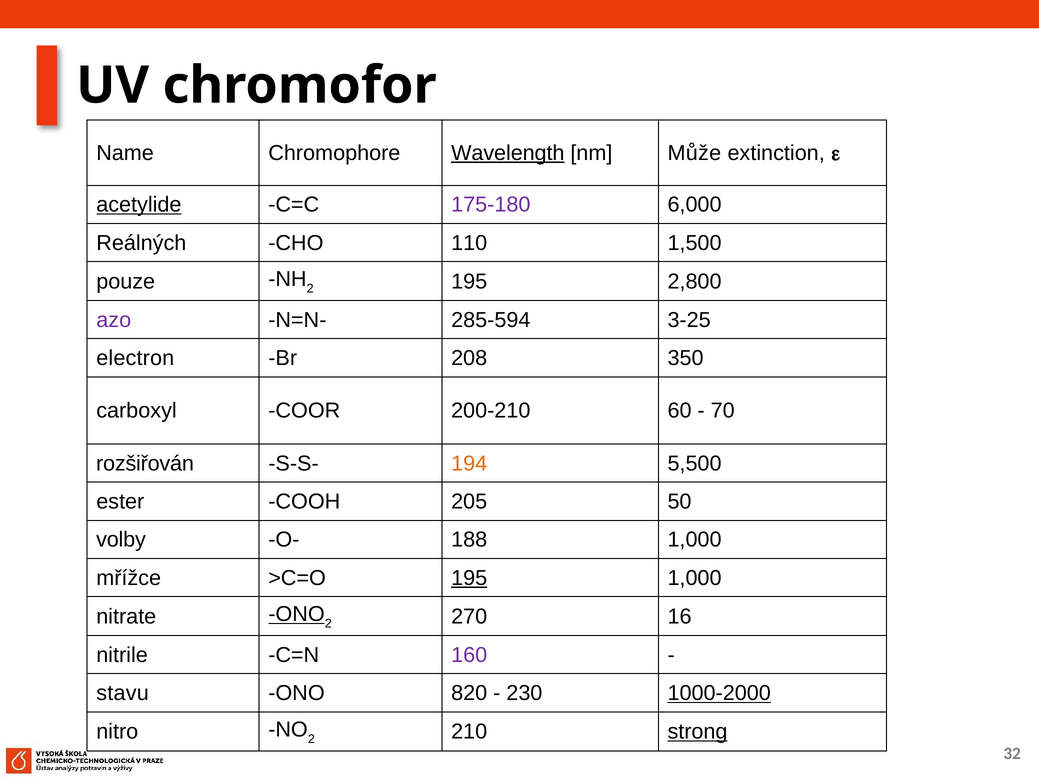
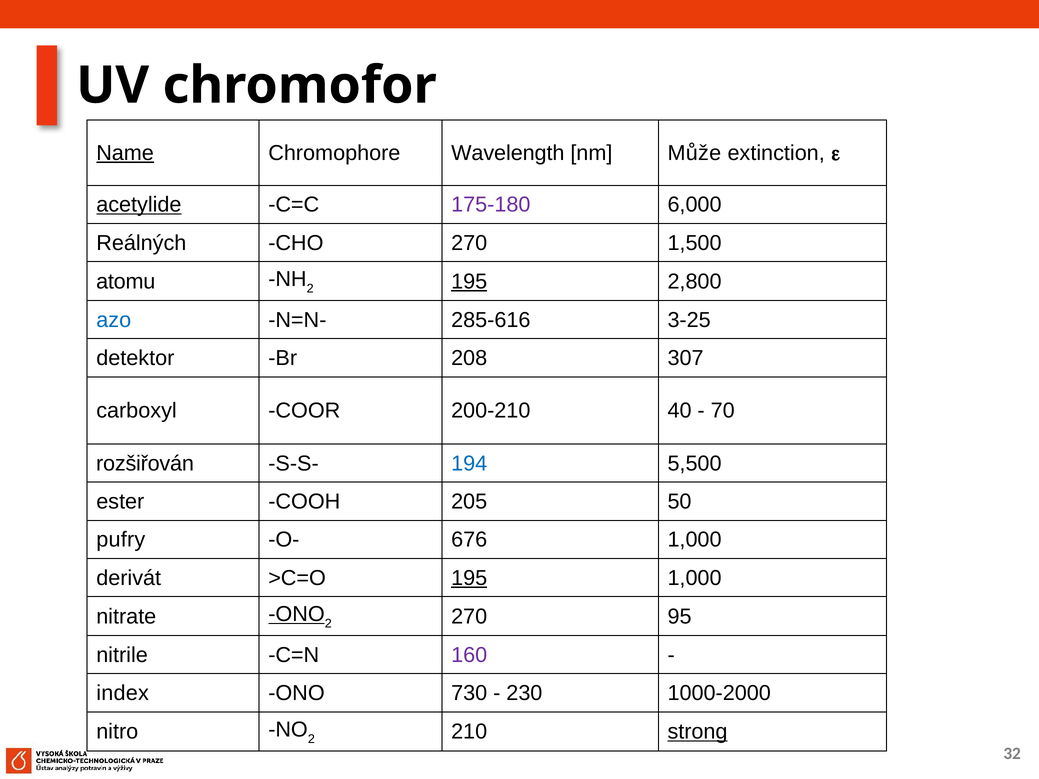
Name underline: none -> present (125, 153)
Wavelength underline: present -> none (508, 153)
CHO 110: 110 -> 270 (469, 243)
pouze: pouze -> atomu (126, 282)
195 underline: none -> present (469, 282)
azo colour: purple -> blue (114, 320)
285-594: 285-594 -> 285-616 (491, 320)
electron: electron -> detektor (135, 358)
350: 350 -> 307 (686, 358)
60: 60 -> 40 (680, 411)
194 colour: orange -> blue (469, 464)
volby: volby -> pufry (121, 540)
188: 188 -> 676 (469, 540)
mřížce: mřížce -> derivát (129, 578)
16: 16 -> 95 (680, 617)
stavu: stavu -> index (123, 693)
820: 820 -> 730 (469, 693)
1000-2000 underline: present -> none (719, 693)
